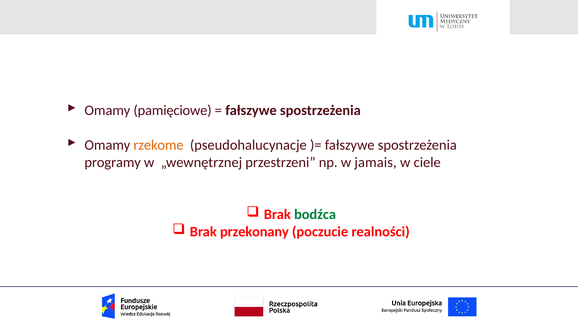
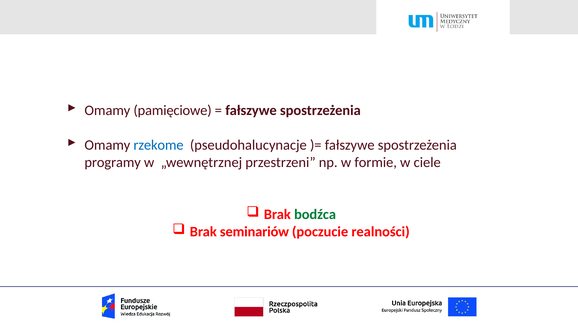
rzekome colour: orange -> blue (159, 145)
jamais: jamais -> formie (376, 162)
przekonany: przekonany -> seminariów (254, 232)
